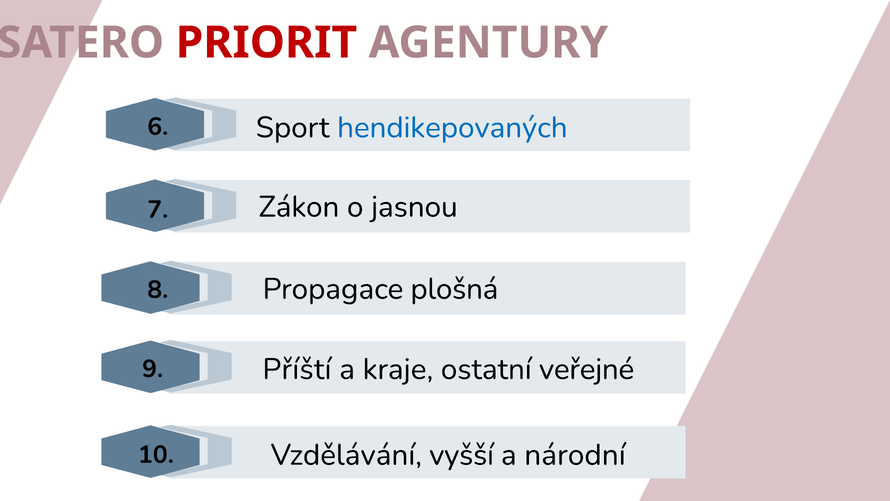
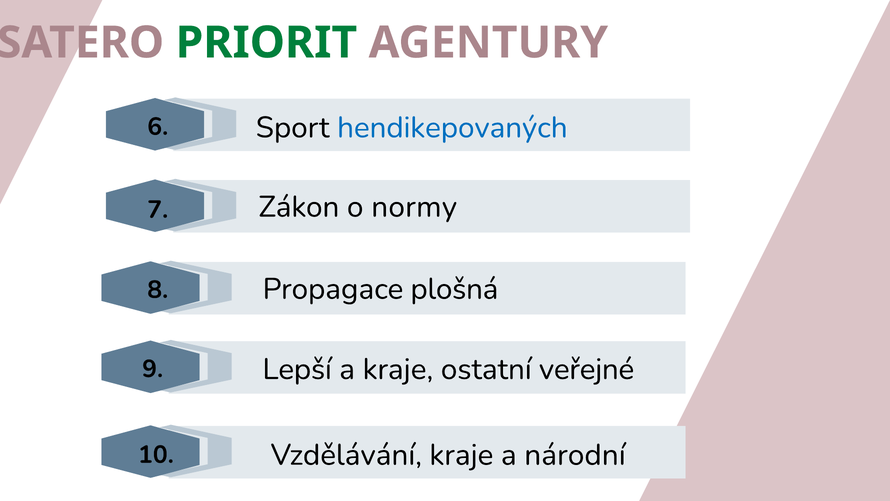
PRIORIT colour: red -> green (266, 43)
jasnou: jasnou -> normy (414, 207)
Příští: Příští -> Lepší (297, 369)
Vzdělávání vyšší: vyšší -> kraje (461, 455)
